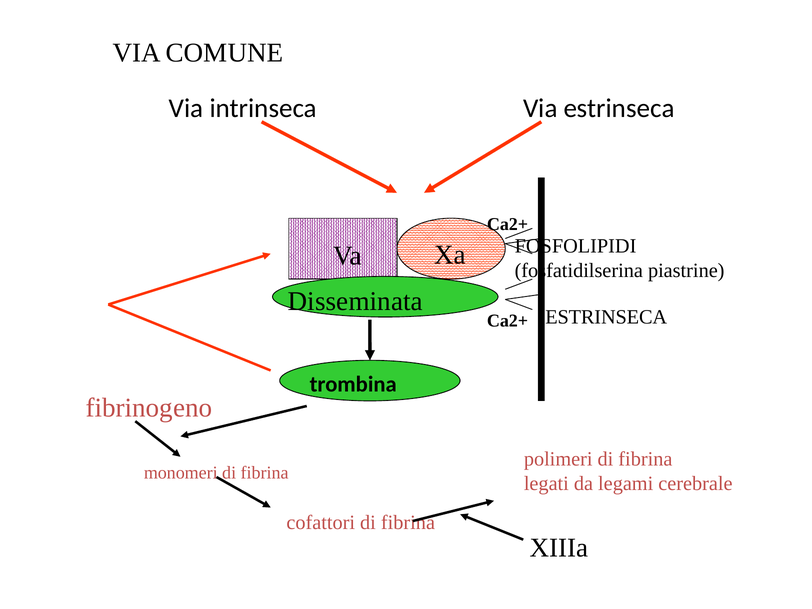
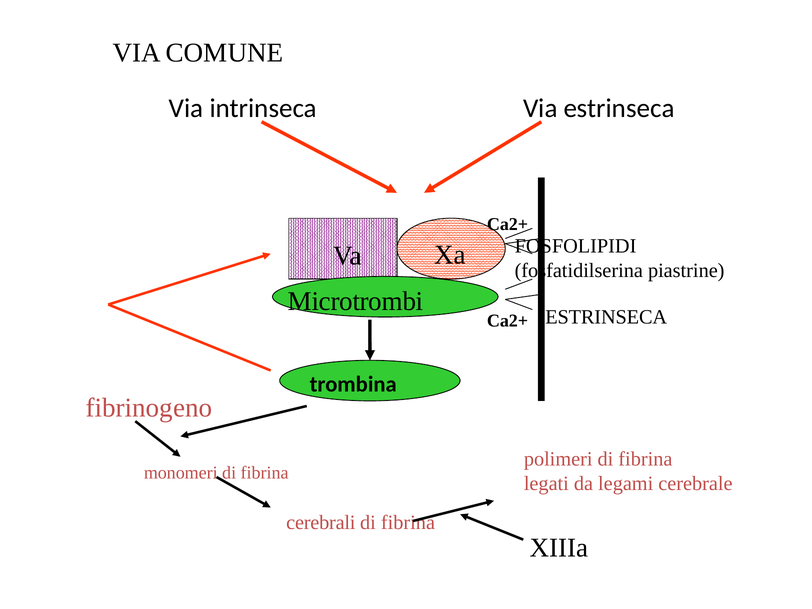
Disseminata: Disseminata -> Microtrombi (356, 301)
cofattori: cofattori -> cerebrali (321, 523)
